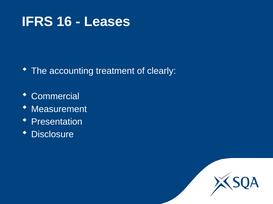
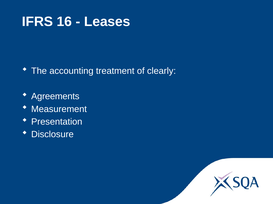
Commercial: Commercial -> Agreements (55, 97)
